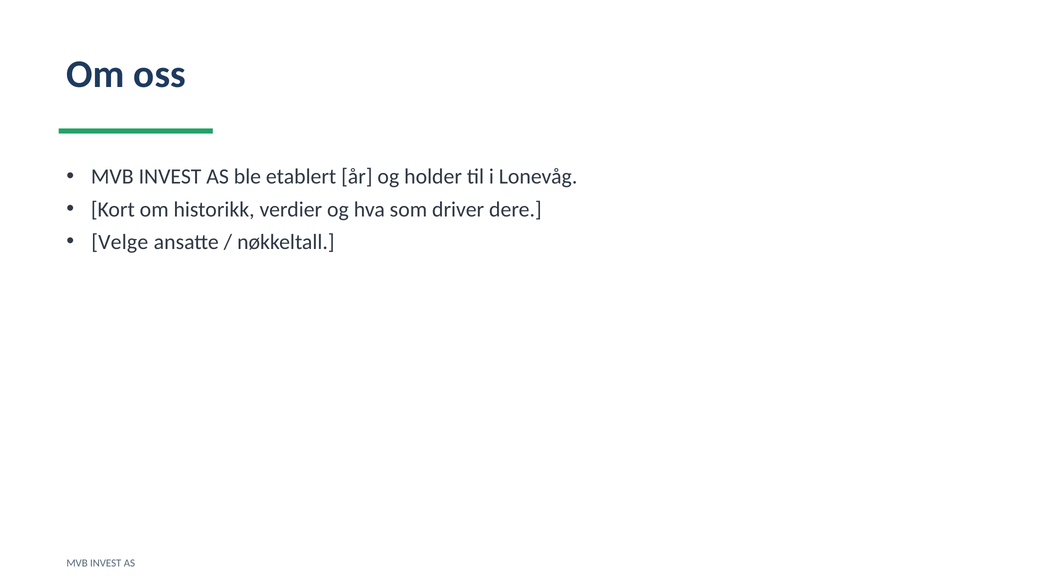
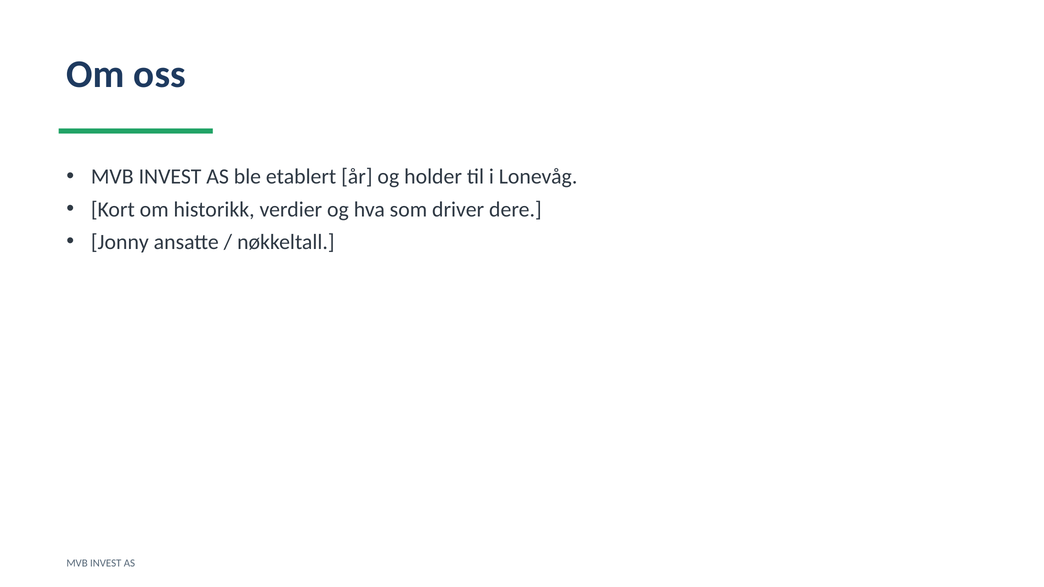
Velge: Velge -> Jonny (120, 242)
